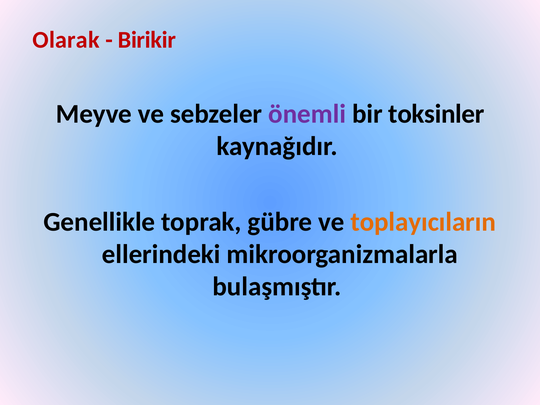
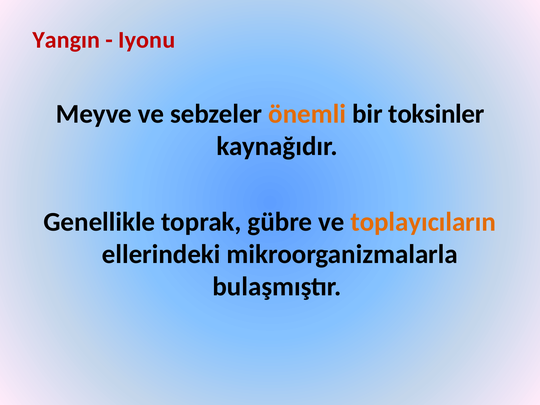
Olarak: Olarak -> Yangın (66, 40)
Birikir: Birikir -> Iyonu (147, 40)
önemli colour: purple -> orange (307, 114)
